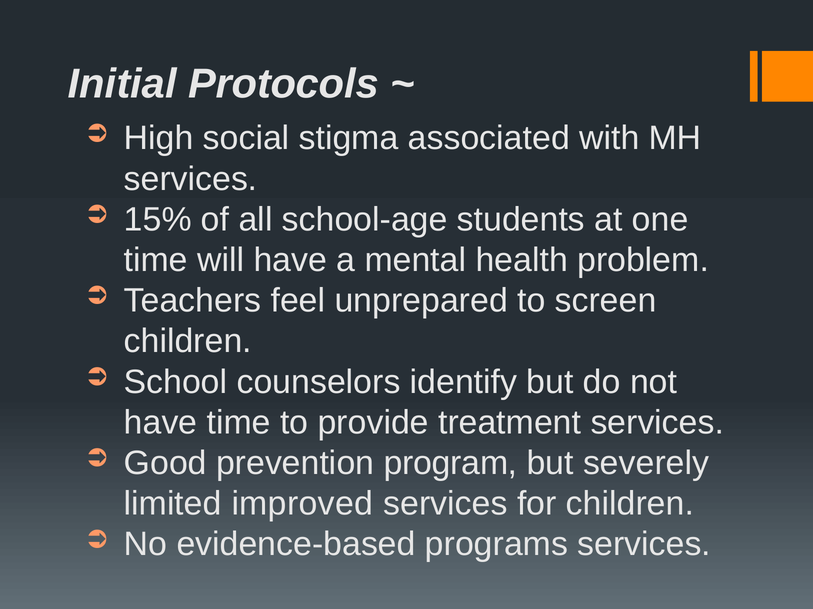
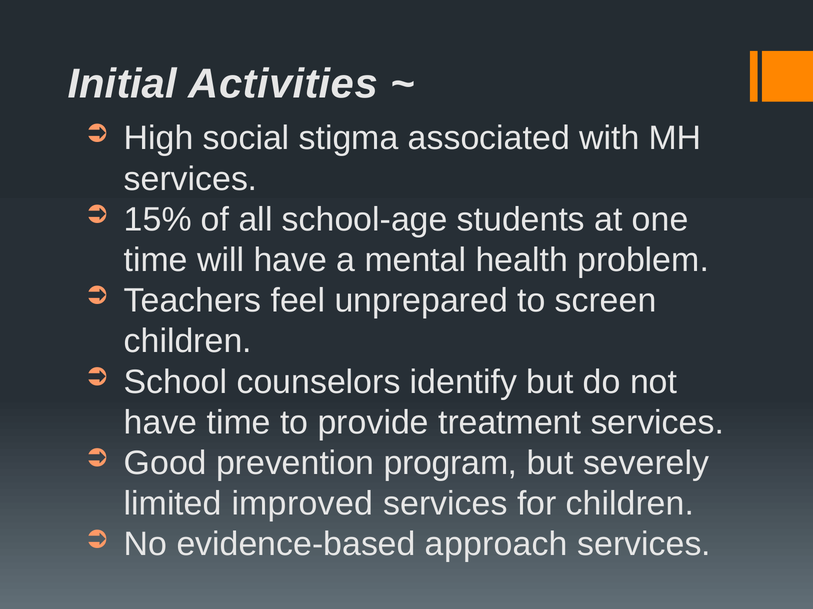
Protocols: Protocols -> Activities (283, 84)
programs: programs -> approach (496, 545)
